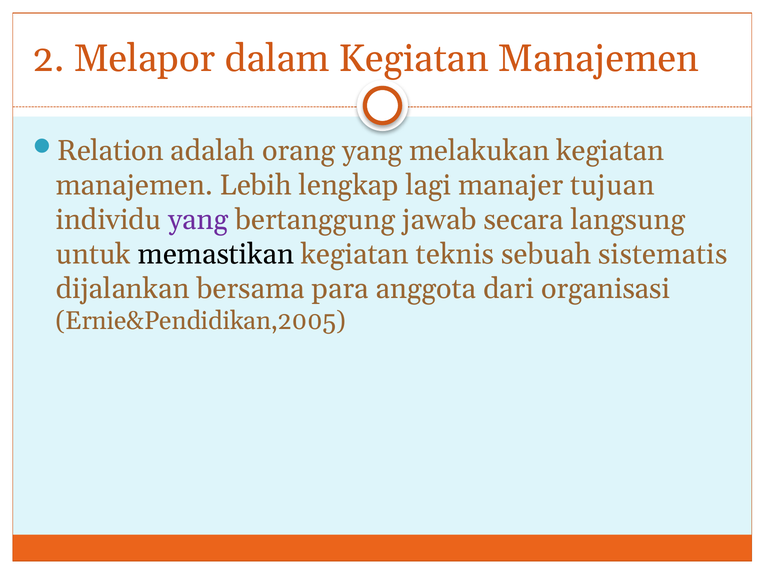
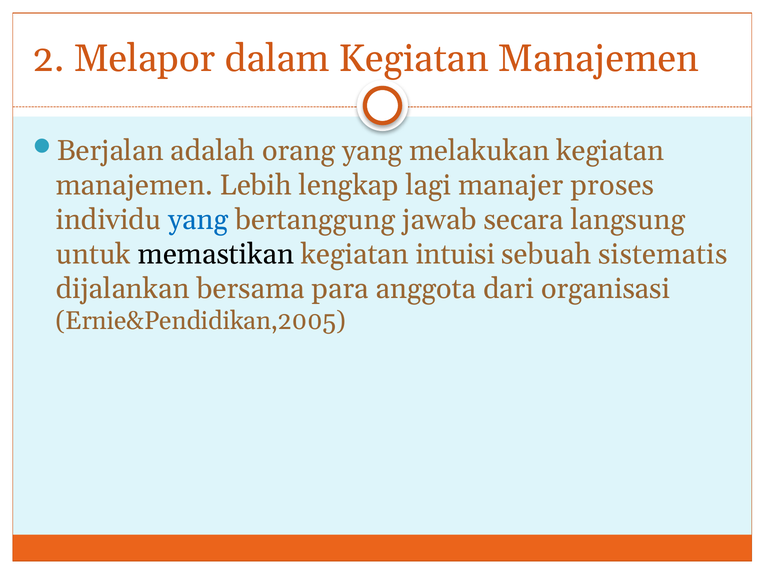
Relation: Relation -> Berjalan (110, 151)
tujuan: tujuan -> proses (612, 185)
yang colour: purple -> blue (198, 220)
teknis: teknis -> intuisi (455, 254)
